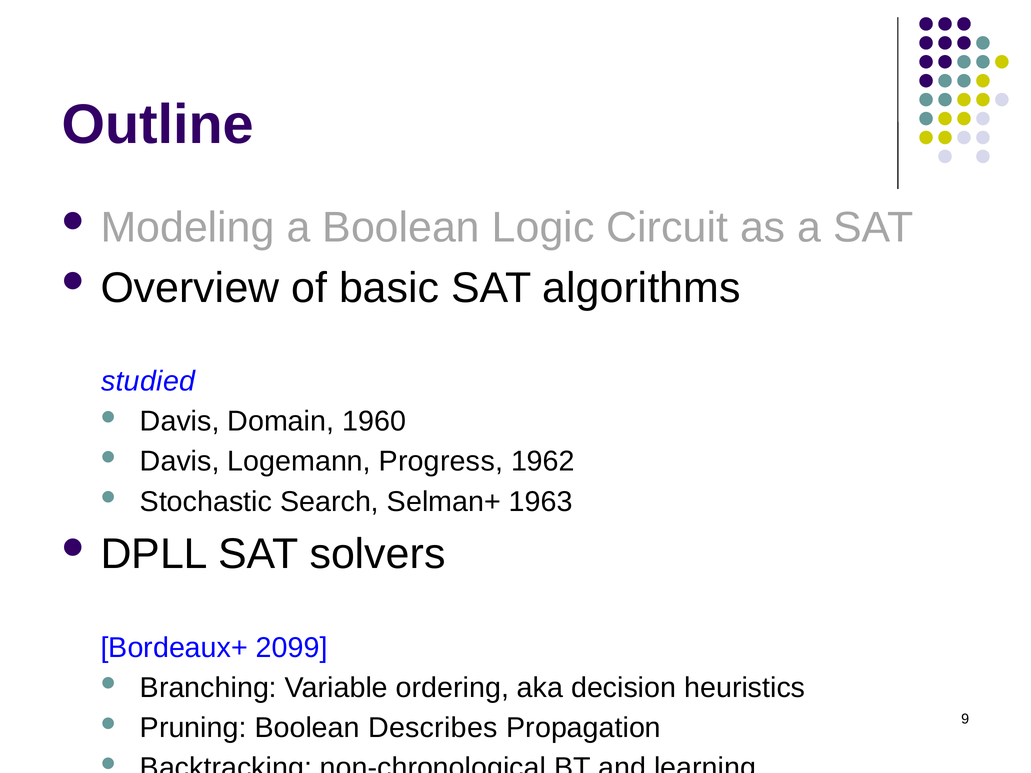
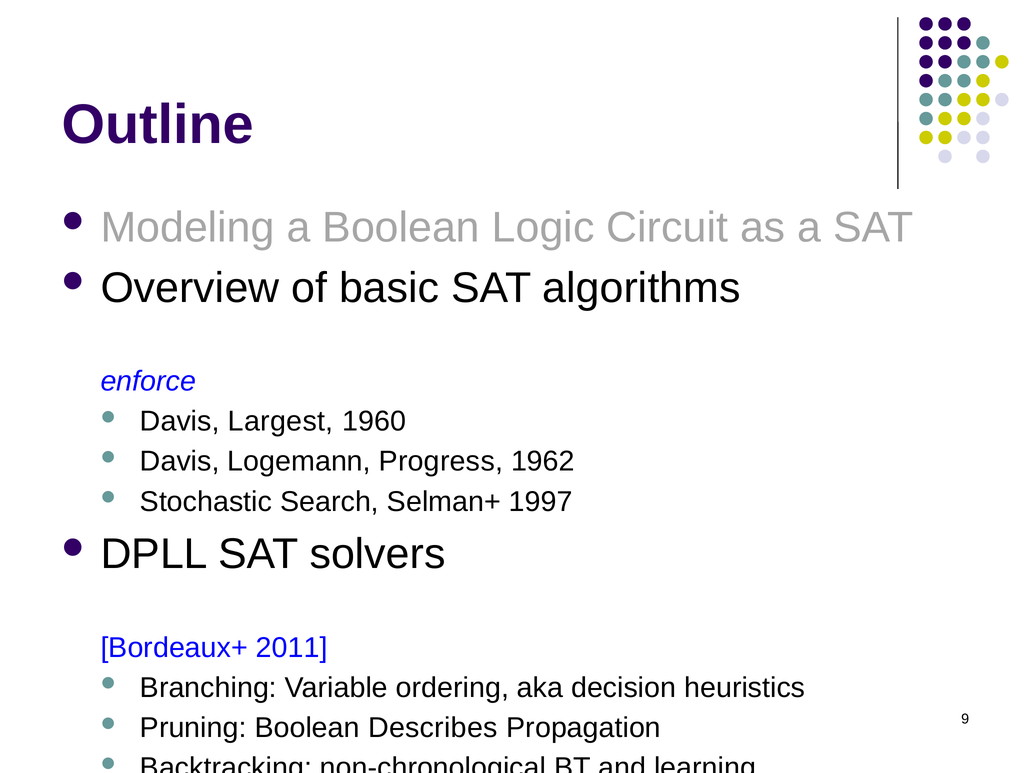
studied: studied -> enforce (148, 381)
Domain: Domain -> Largest (281, 422)
1963: 1963 -> 1997 (541, 502)
2099: 2099 -> 2011 (292, 648)
